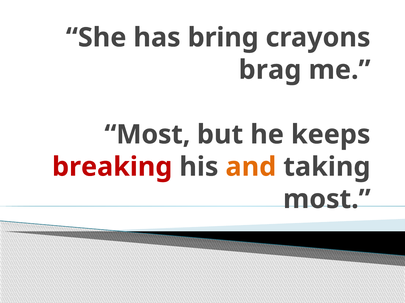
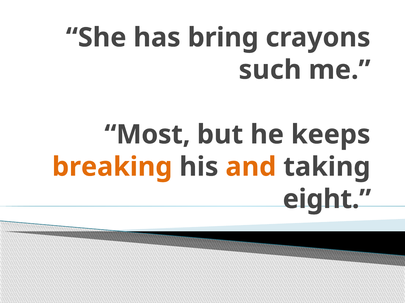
brag: brag -> such (270, 70)
breaking colour: red -> orange (112, 167)
most: most -> eight (327, 200)
